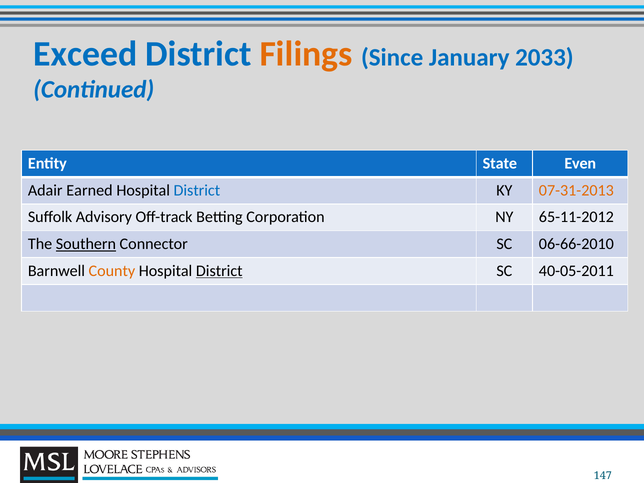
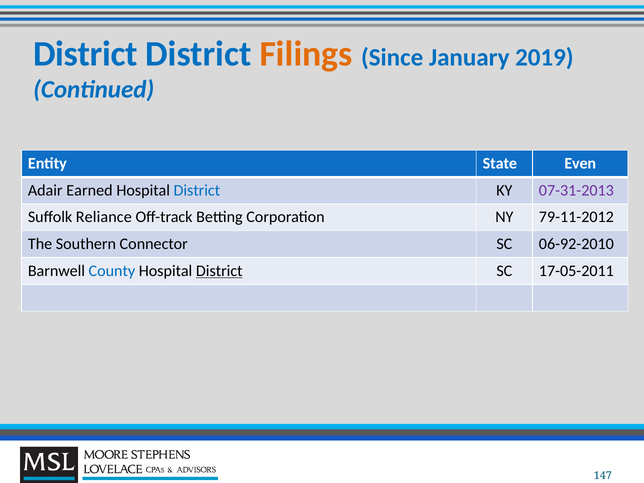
Exceed: Exceed -> District (85, 54)
2033: 2033 -> 2019 (544, 58)
07-31-2013 colour: orange -> purple (576, 190)
Advisory: Advisory -> Reliance (104, 217)
65-11-2012: 65-11-2012 -> 79-11-2012 (576, 217)
Southern underline: present -> none (86, 244)
06-66-2010: 06-66-2010 -> 06-92-2010 (576, 244)
County colour: orange -> blue (112, 271)
40-05-2011: 40-05-2011 -> 17-05-2011 (576, 271)
